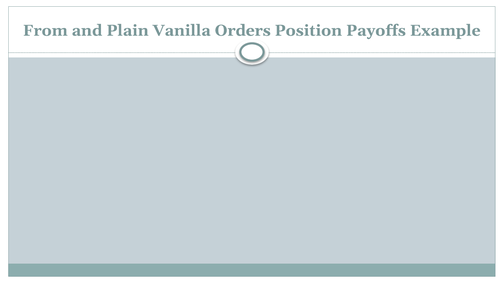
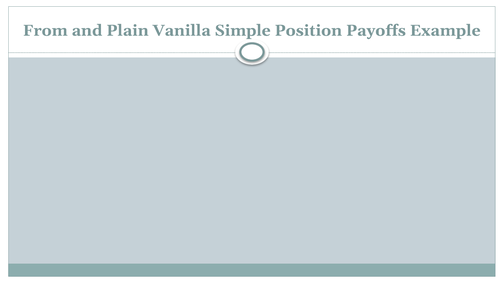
Orders: Orders -> Simple (243, 31)
